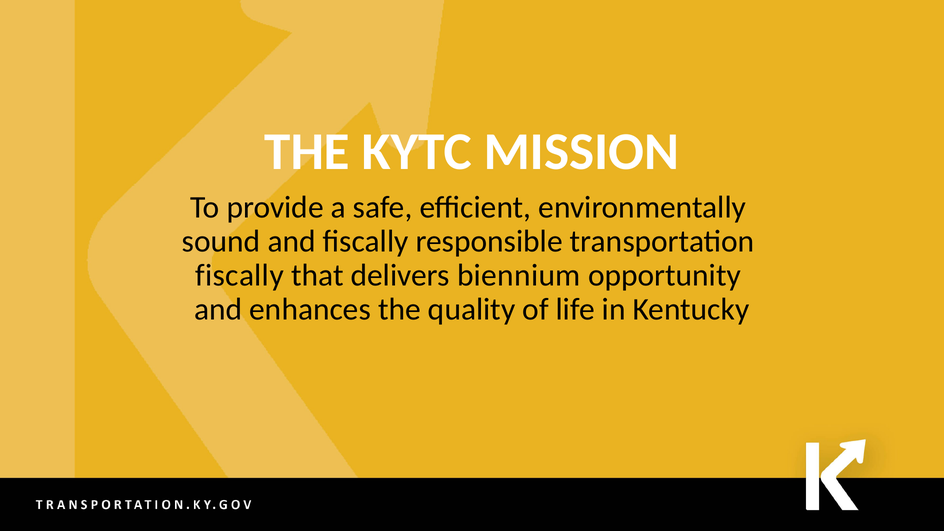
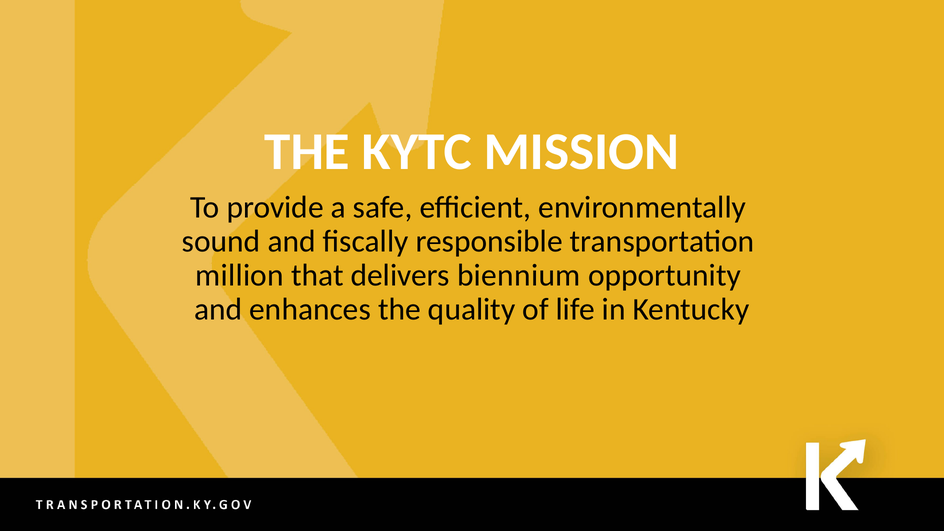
fiscally: fiscally -> million (240, 275)
